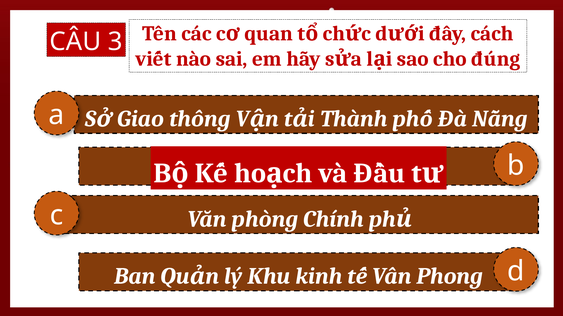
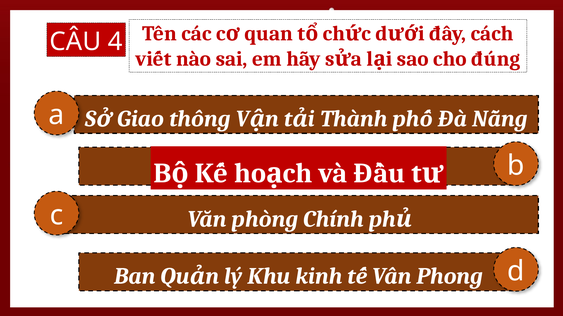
3: 3 -> 4 (115, 42)
